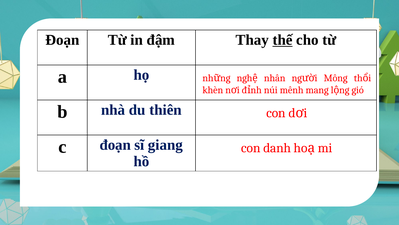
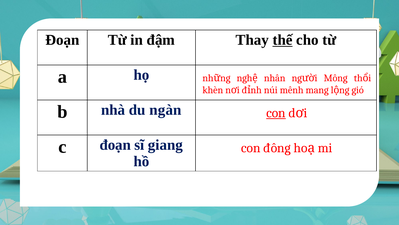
thiên: thiên -> ngàn (165, 110)
con underline: none -> present (276, 113)
danh: danh -> đồng (277, 148)
